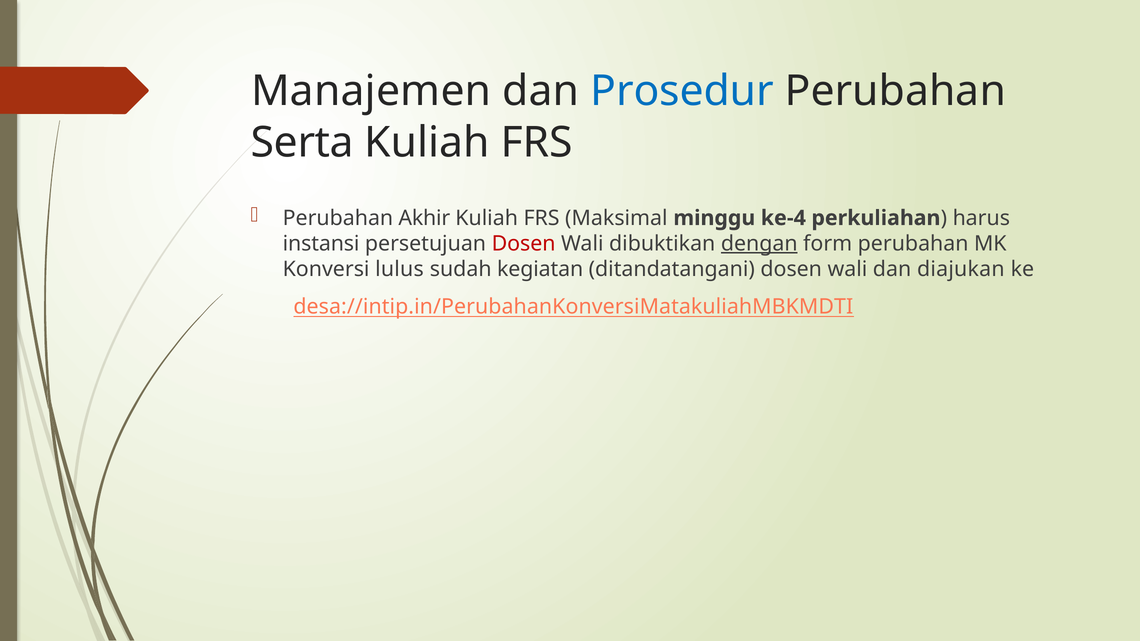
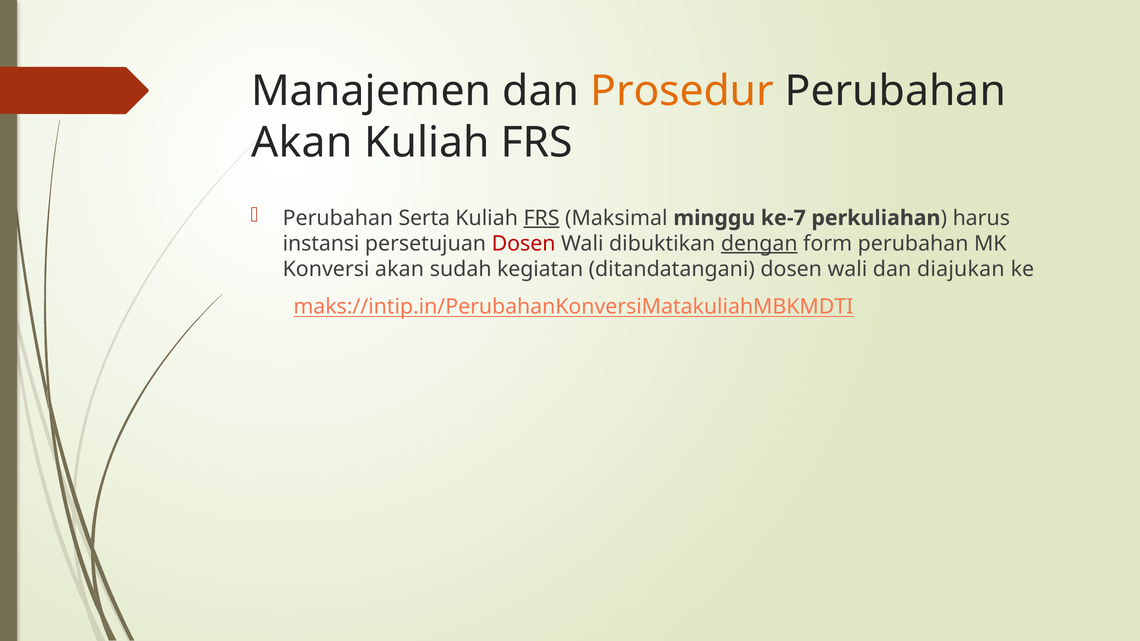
Prosedur colour: blue -> orange (682, 91)
Serta: Serta -> Akan (302, 143)
Akhir: Akhir -> Serta (424, 218)
FRS underline: none -> present (542, 218)
ke-4: ke-4 -> ke-7 (783, 218)
Konversi lulus: lulus -> akan (400, 269)
desa://intip.in/PerubahanKonversiMatakuliahMBKMDTI: desa://intip.in/PerubahanKonversiMatakuliahMBKMDTI -> maks://intip.in/PerubahanKonversiMatakuliahMBKMDTI (573, 307)
